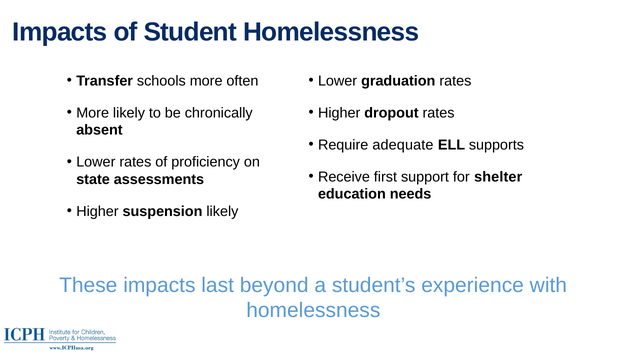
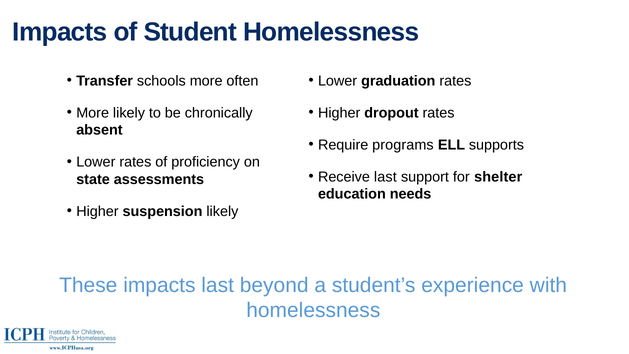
adequate: adequate -> programs (403, 145)
Receive first: first -> last (385, 177)
